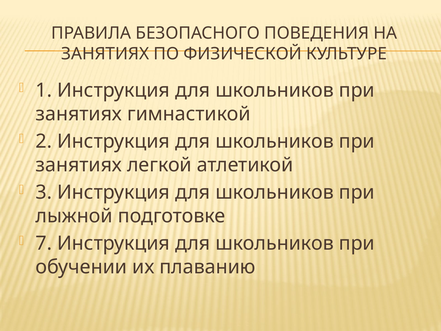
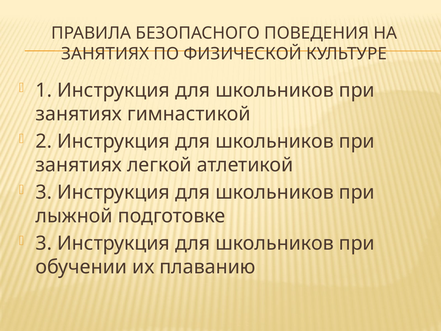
7: 7 -> 3 (44, 243)
